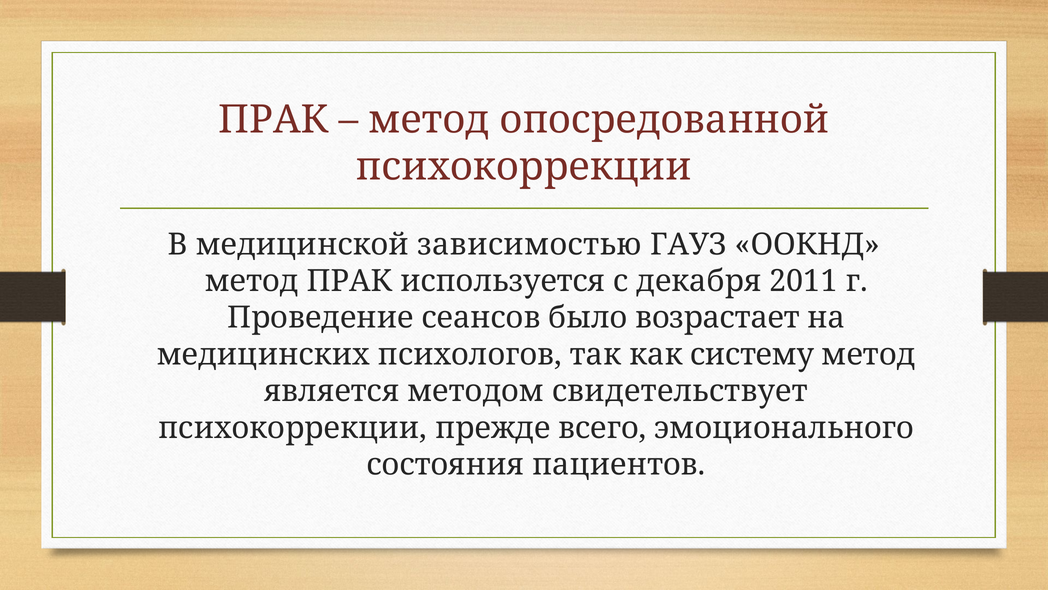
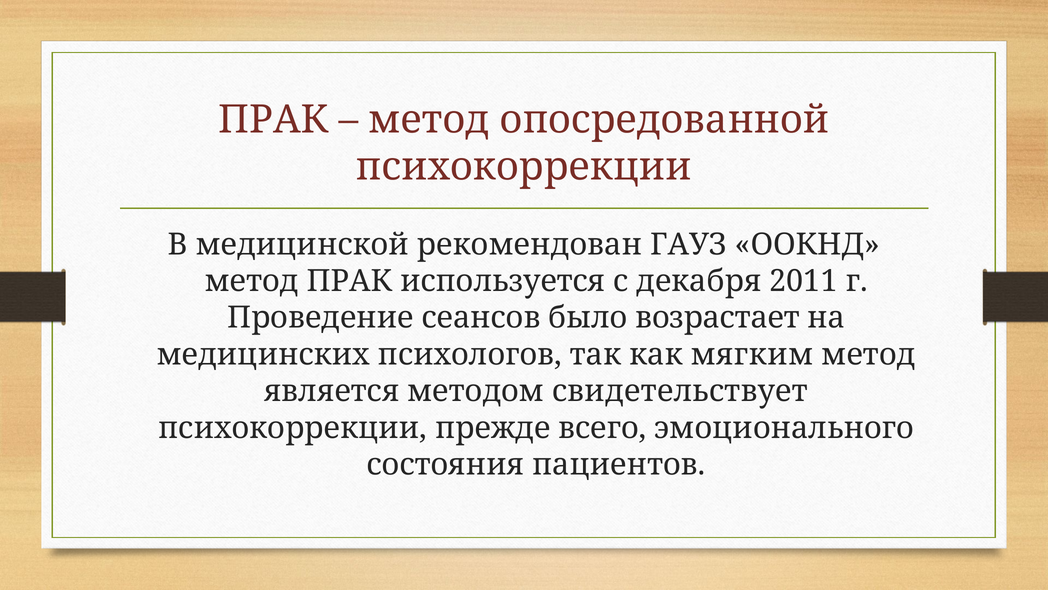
зависимостью: зависимостью -> рекомендован (530, 244)
систему: систему -> мягким (752, 354)
